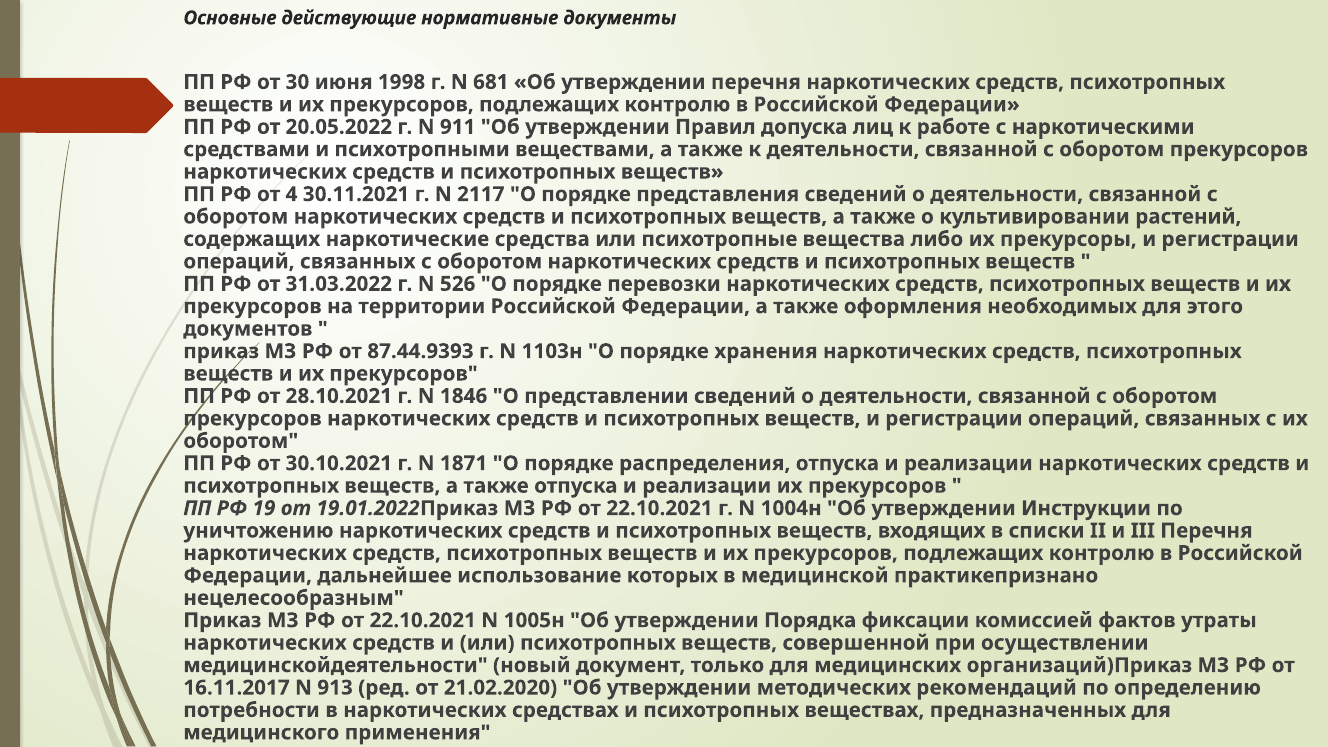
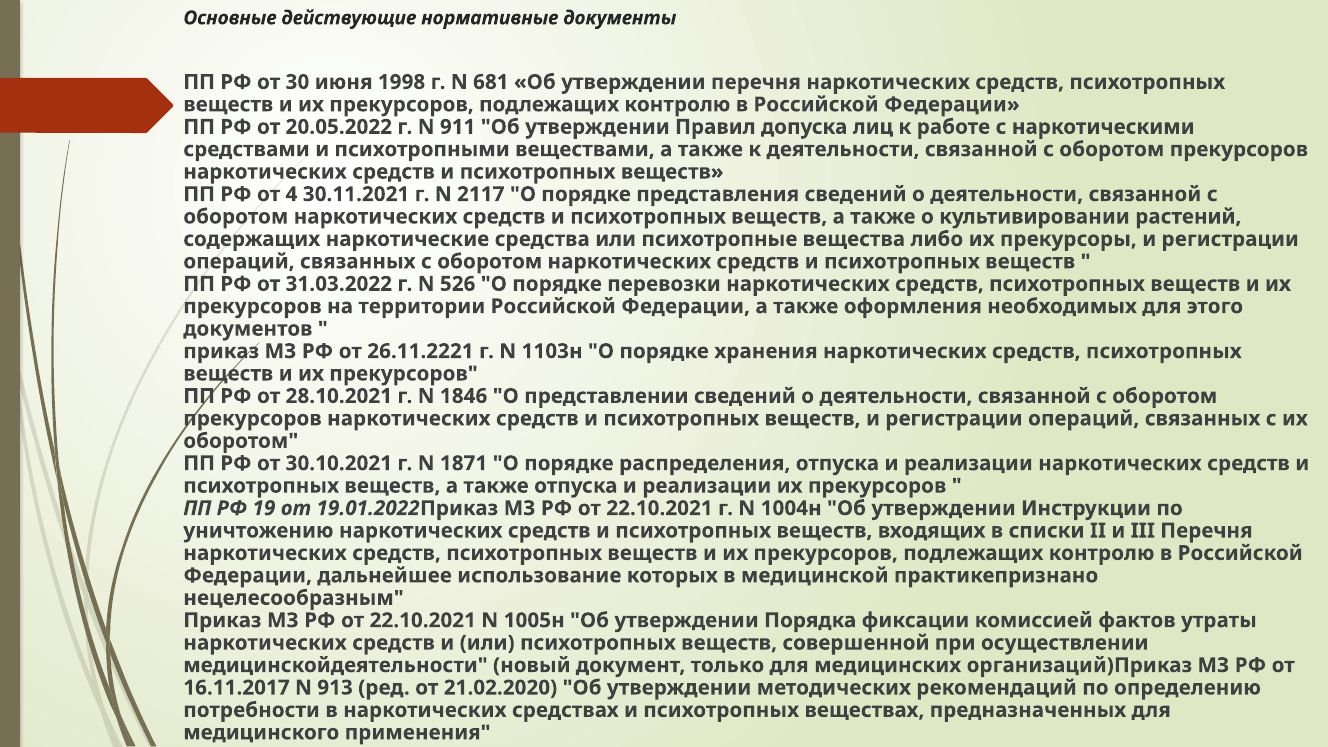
87.44.9393: 87.44.9393 -> 26.11.2221 (420, 351)
